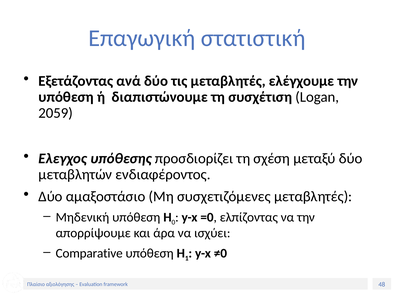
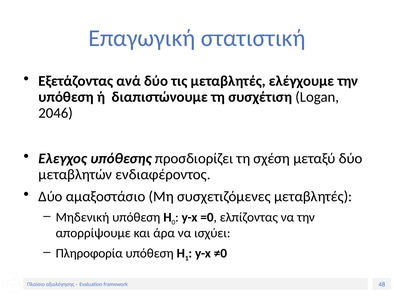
2059: 2059 -> 2046 (56, 113)
Comparative: Comparative -> Πληροφορία (89, 253)
